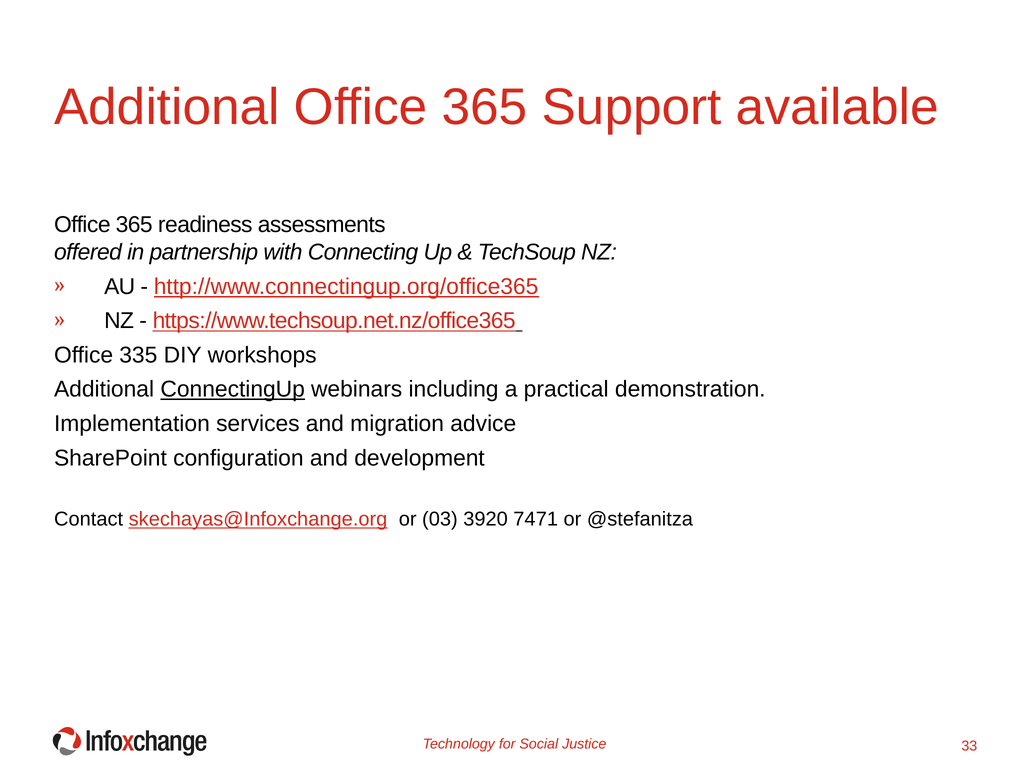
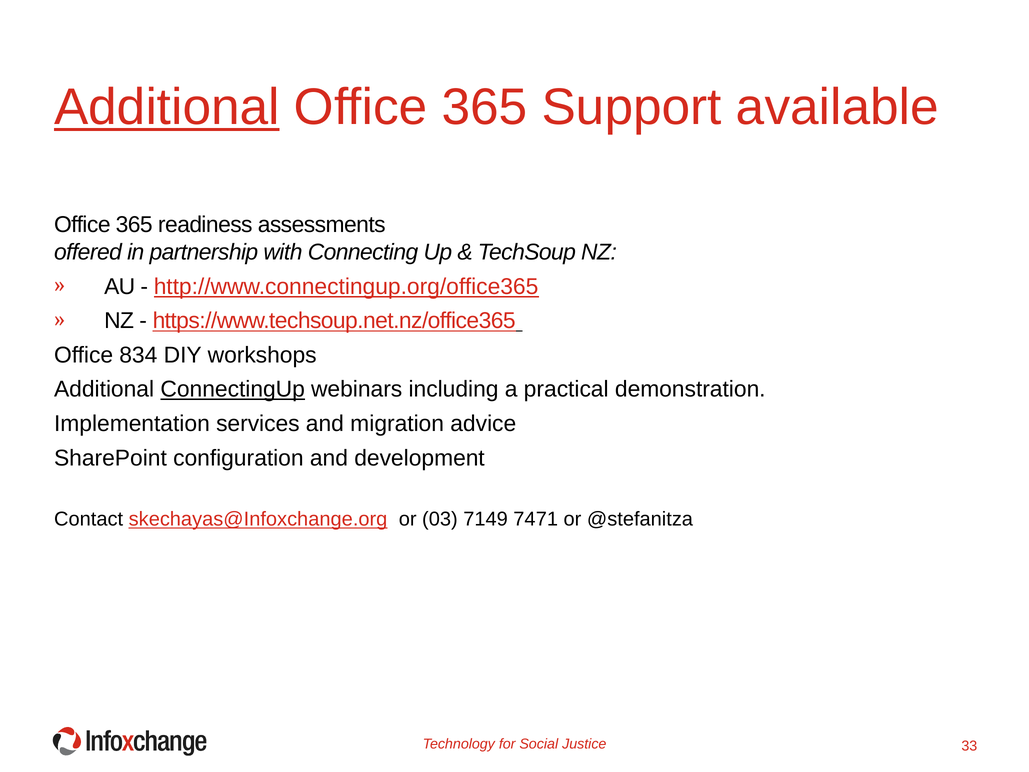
Additional underline: none -> present (167, 107)
335: 335 -> 834 (138, 355)
3920: 3920 -> 7149 (486, 519)
